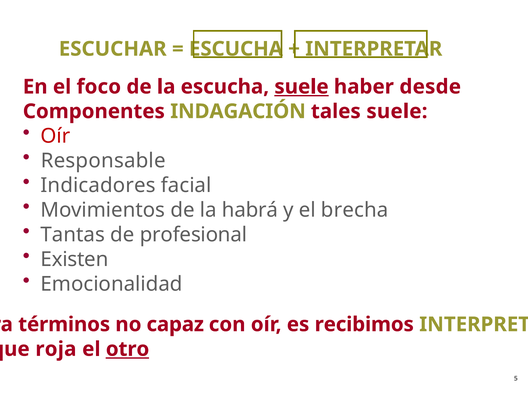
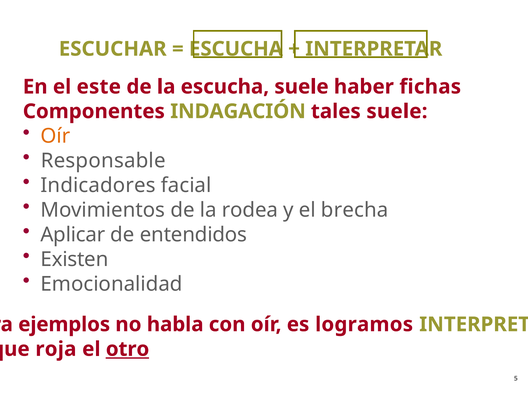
foco: foco -> este (99, 87)
suele underline: present -> none (302, 87)
desde: desde -> fichas (430, 87)
Oír colour: red -> orange (55, 136)
habrá: habrá -> rodea (250, 210)
Tantas: Tantas -> Aplicar (73, 235)
profesional: profesional -> entendidos (193, 235)
términos: términos -> ejemplos (64, 324)
capaz: capaz -> habla (175, 324)
recibimos: recibimos -> logramos (364, 324)
